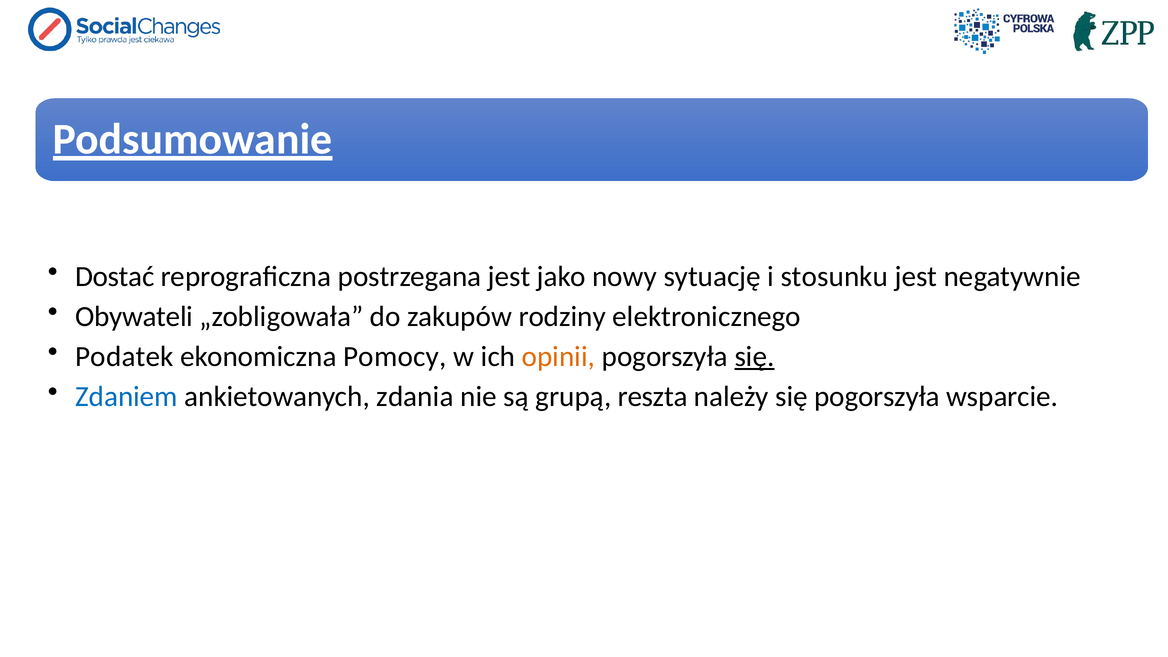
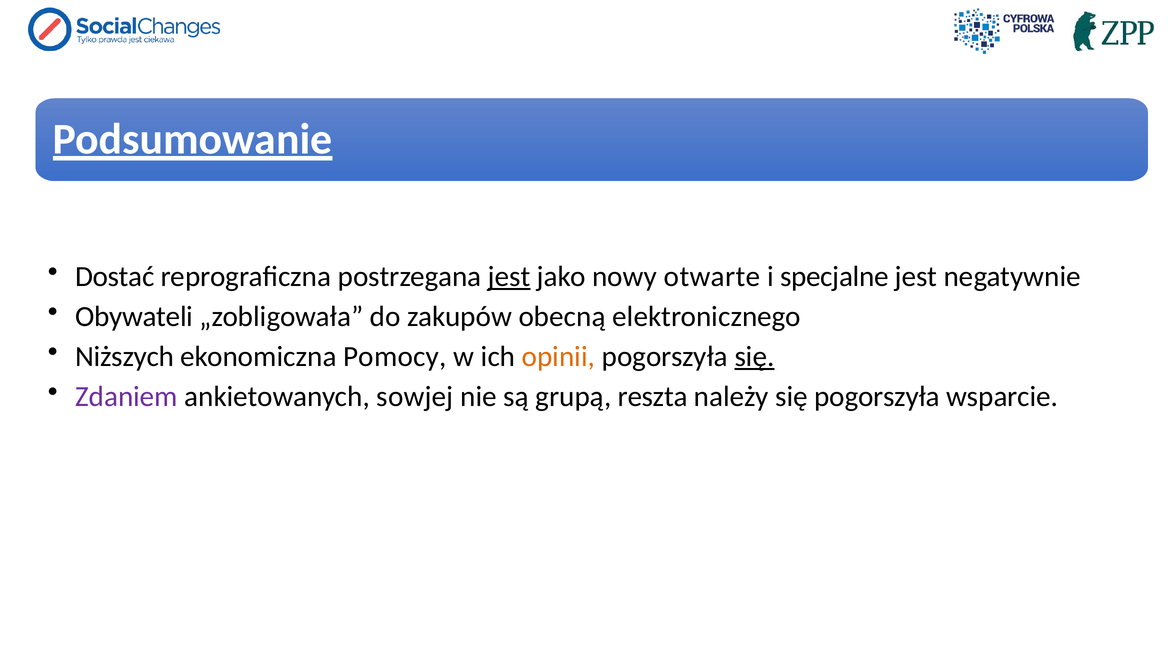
jest underline: none -> present (509, 276)
sytuację: sytuację -> otwarte (712, 276)
stosunku: stosunku -> specjalne (834, 276)
rodziny: rodziny -> obecną (562, 316)
Podatek: Podatek -> Niższych (125, 356)
Zdaniem colour: blue -> purple (126, 396)
zdania: zdania -> sowjej (415, 396)
